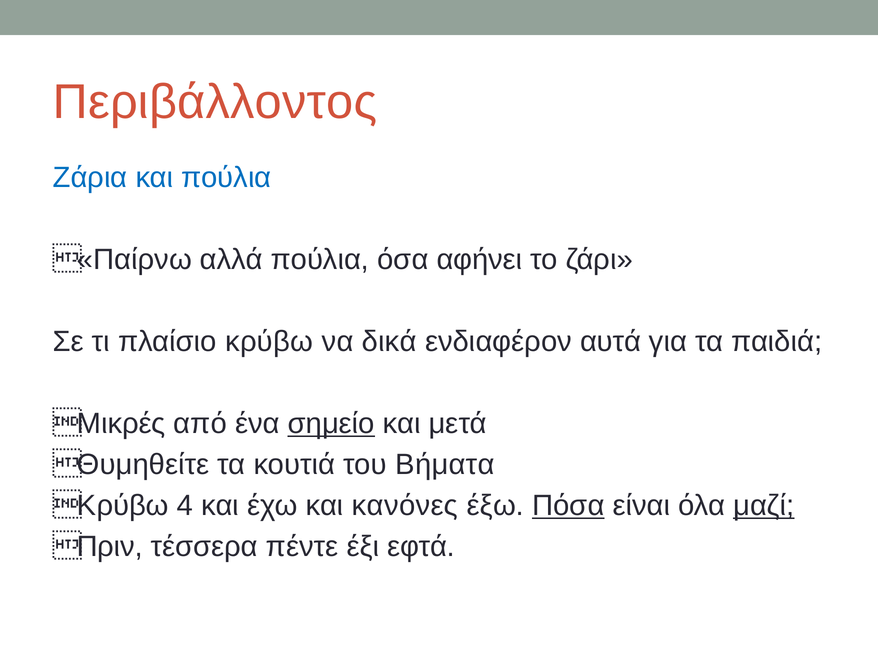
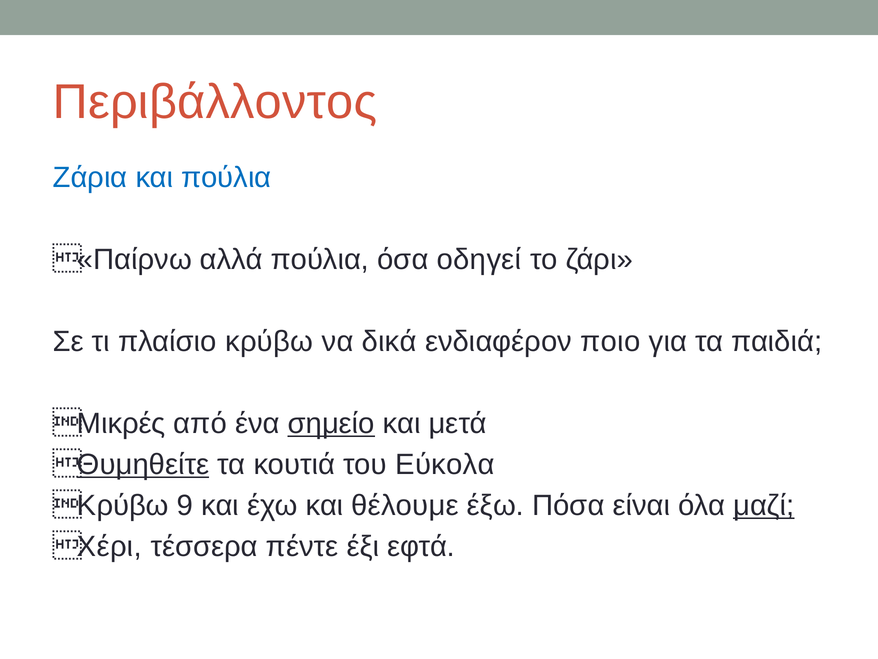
αφήνει: αφήνει -> οδηγεί (479, 260)
αυτά: αυτά -> ποιο (610, 342)
Θυμηθείτε underline: none -> present (143, 464)
Βήματα: Βήματα -> Εύκολα (445, 464)
4: 4 -> 9 (185, 505)
κανόνες: κανόνες -> θέλουμε (405, 505)
Πόσα underline: present -> none (568, 505)
Πριν: Πριν -> Χέρι (109, 546)
